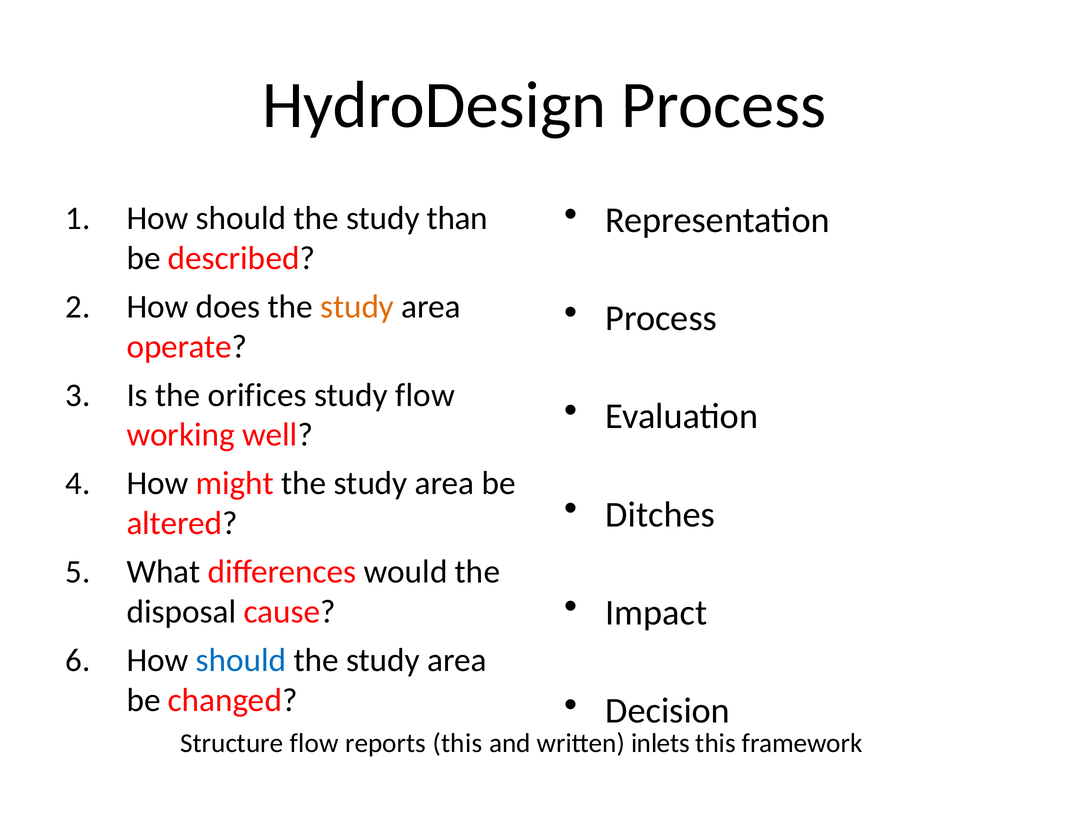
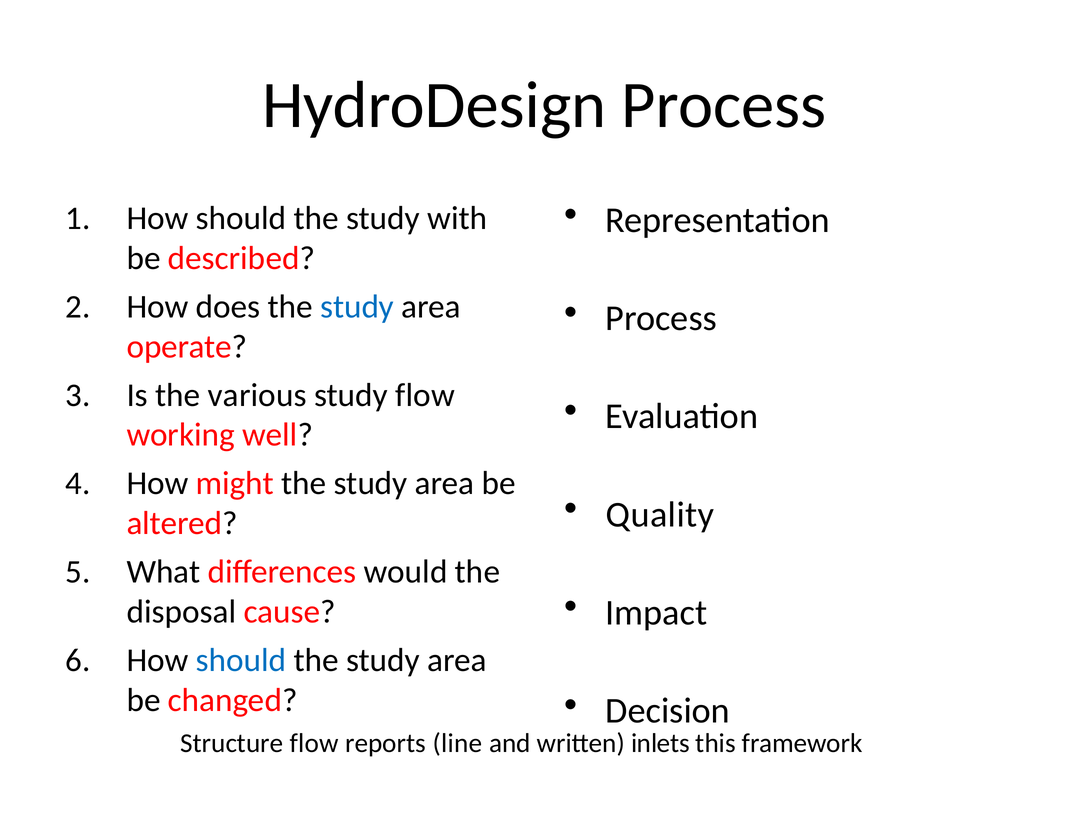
than: than -> with (457, 218)
study colour: orange -> blue (357, 307)
orifices: orifices -> various (257, 395)
Ditches: Ditches -> Quality (660, 514)
reports this: this -> line (457, 743)
